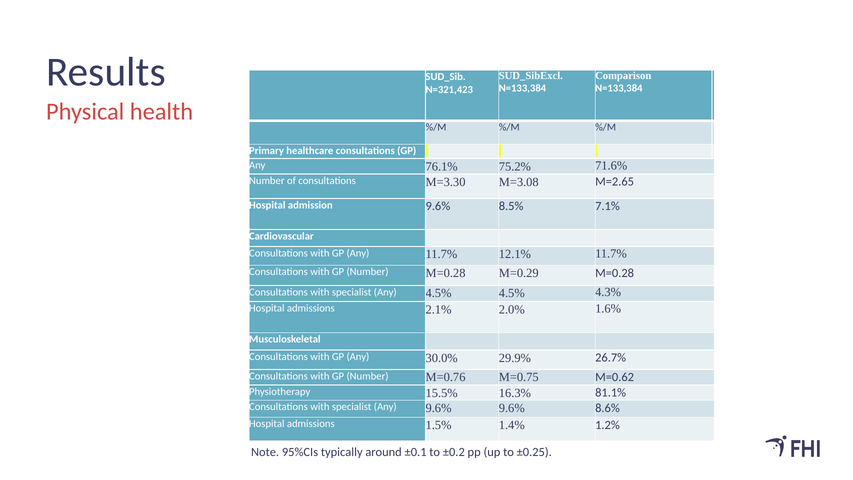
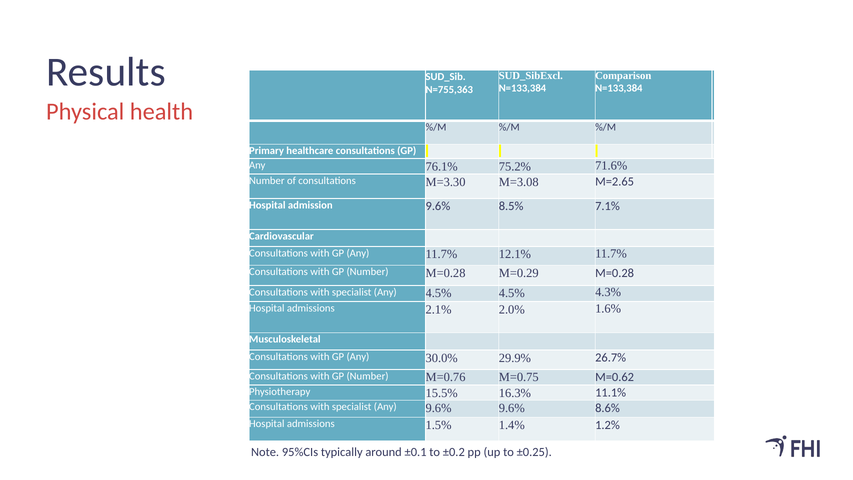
N=321,423: N=321,423 -> N=755,363 (449, 89)
81.1%: 81.1% -> 11.1% (611, 393)
